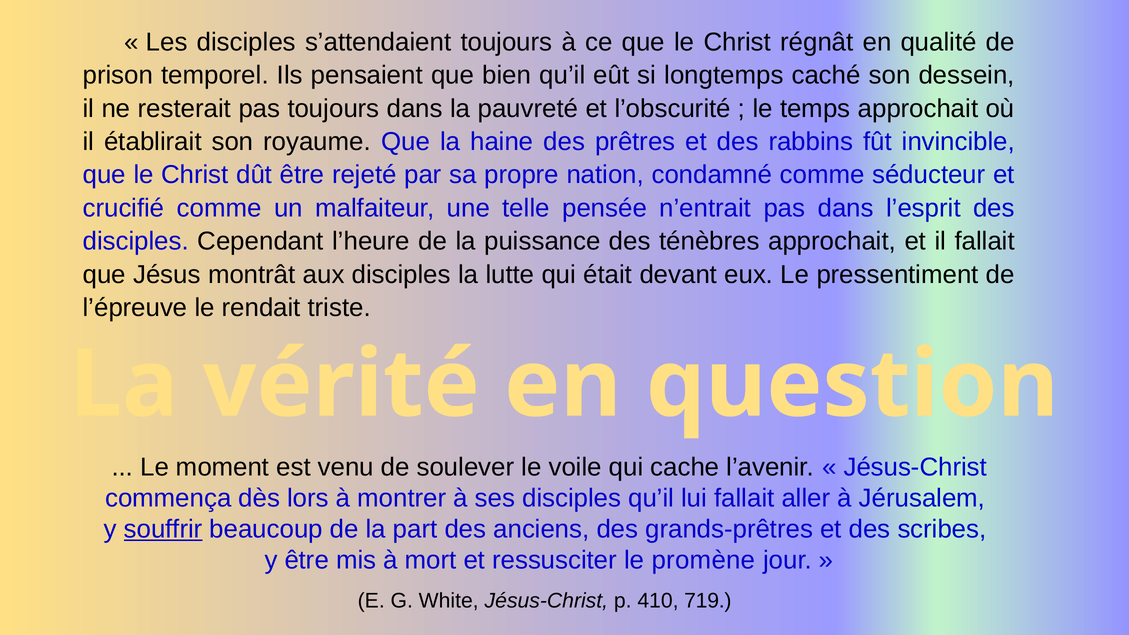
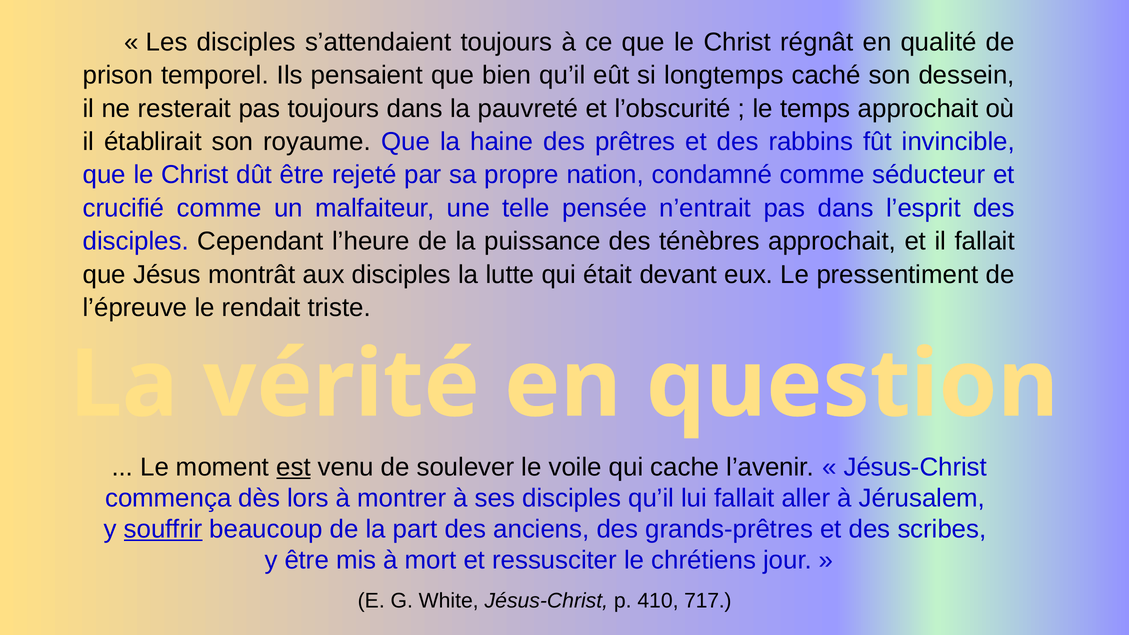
est underline: none -> present (294, 467)
promène: promène -> chrétiens (704, 560)
719: 719 -> 717 (708, 601)
